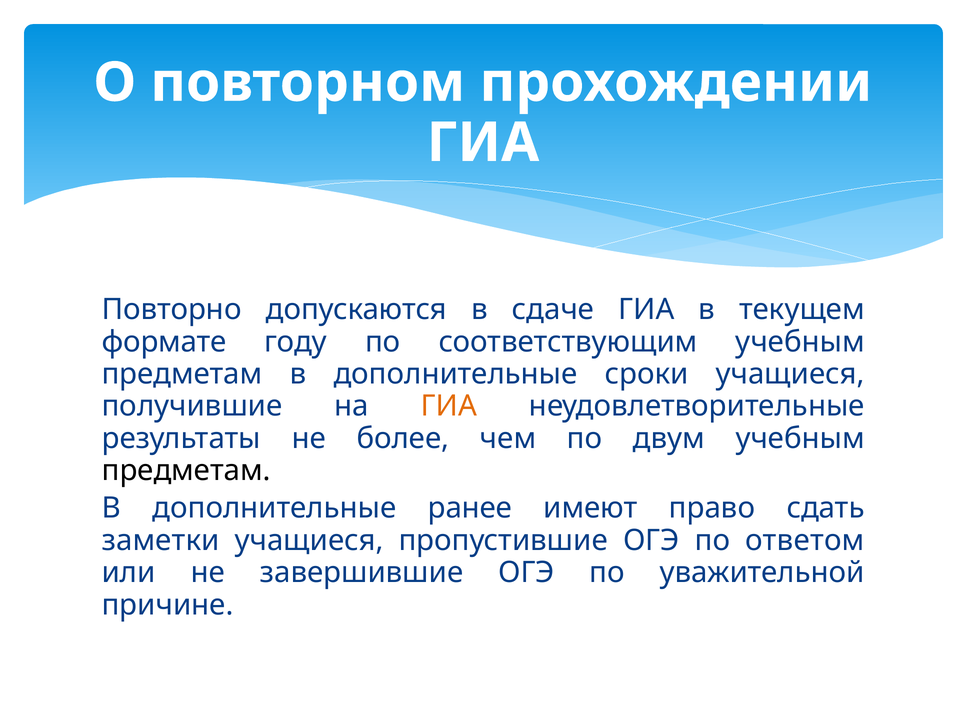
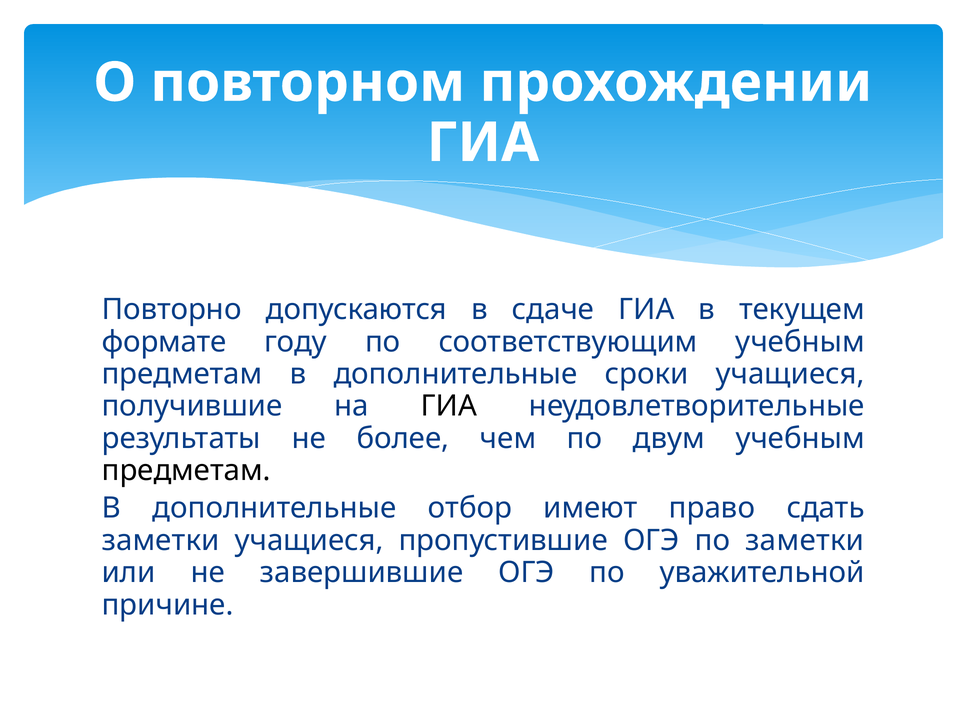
ГИА colour: orange -> black (449, 406)
ранее: ранее -> отбор (470, 508)
по ответом: ответом -> заметки (805, 540)
